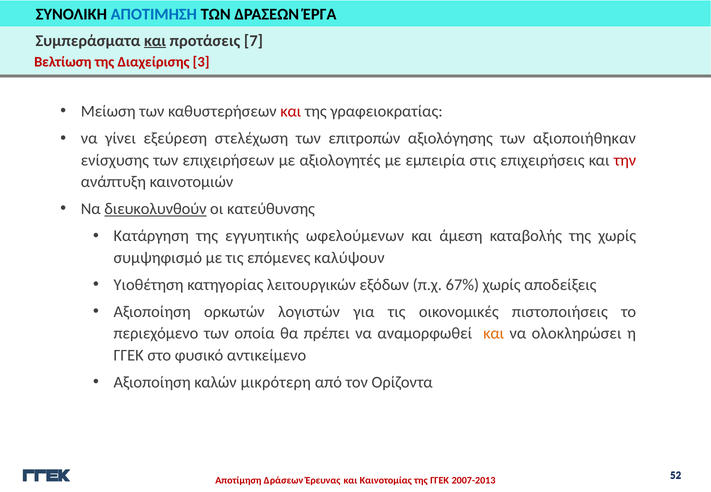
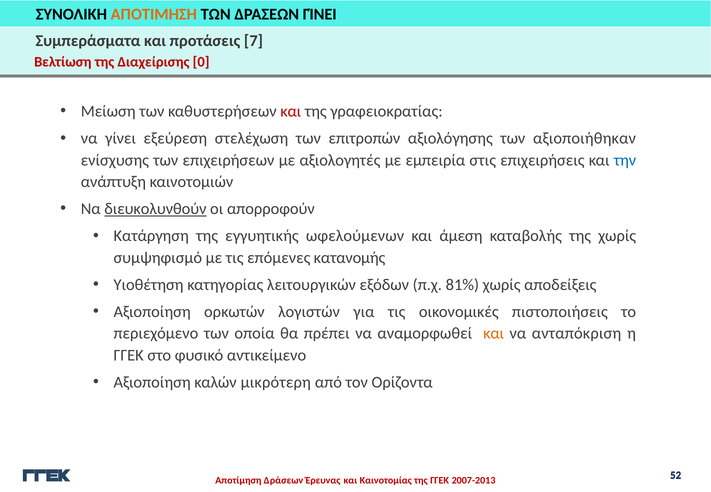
ΑΠΟΤΙΜΗΣΗ colour: blue -> orange (154, 14)
ΔΡΑΣΕΩΝ ΈΡΓΑ: ΈΡΓΑ -> ΓΊΝΕΙ (320, 14)
και underline: present -> none (155, 41)
3: 3 -> 0 (201, 62)
την colour: red -> blue (625, 160)
κατεύθυνσης: κατεύθυνσης -> απορροφούν (271, 209)
καλύψουν: καλύψουν -> κατανομής (350, 258)
67%: 67% -> 81% (462, 285)
ολοκληρώσει: ολοκληρώσει -> ανταπόκριση (577, 334)
